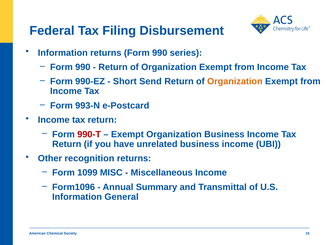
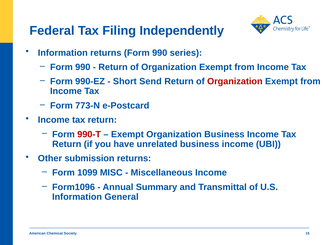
Disbursement: Disbursement -> Independently (182, 31)
Organization colour: orange -> red (235, 81)
993-N: 993-N -> 773-N (88, 105)
recognition: recognition -> submission (89, 158)
